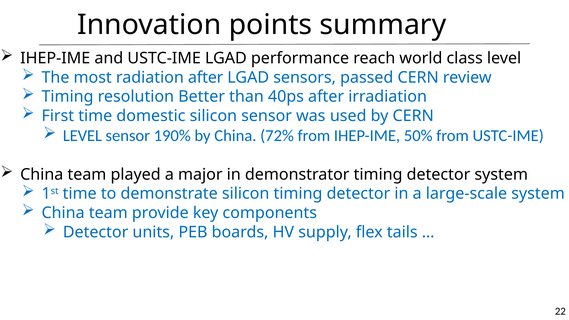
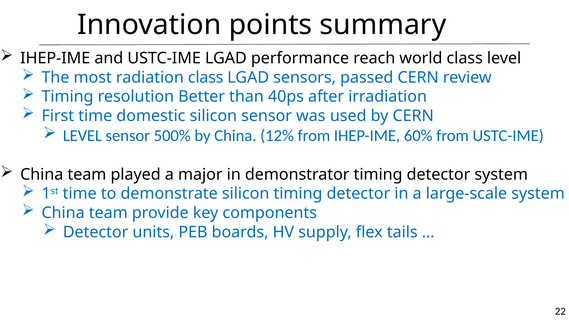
radiation after: after -> class (206, 77)
190%: 190% -> 500% (172, 136)
72%: 72% -> 12% (277, 136)
50%: 50% -> 60% (418, 136)
